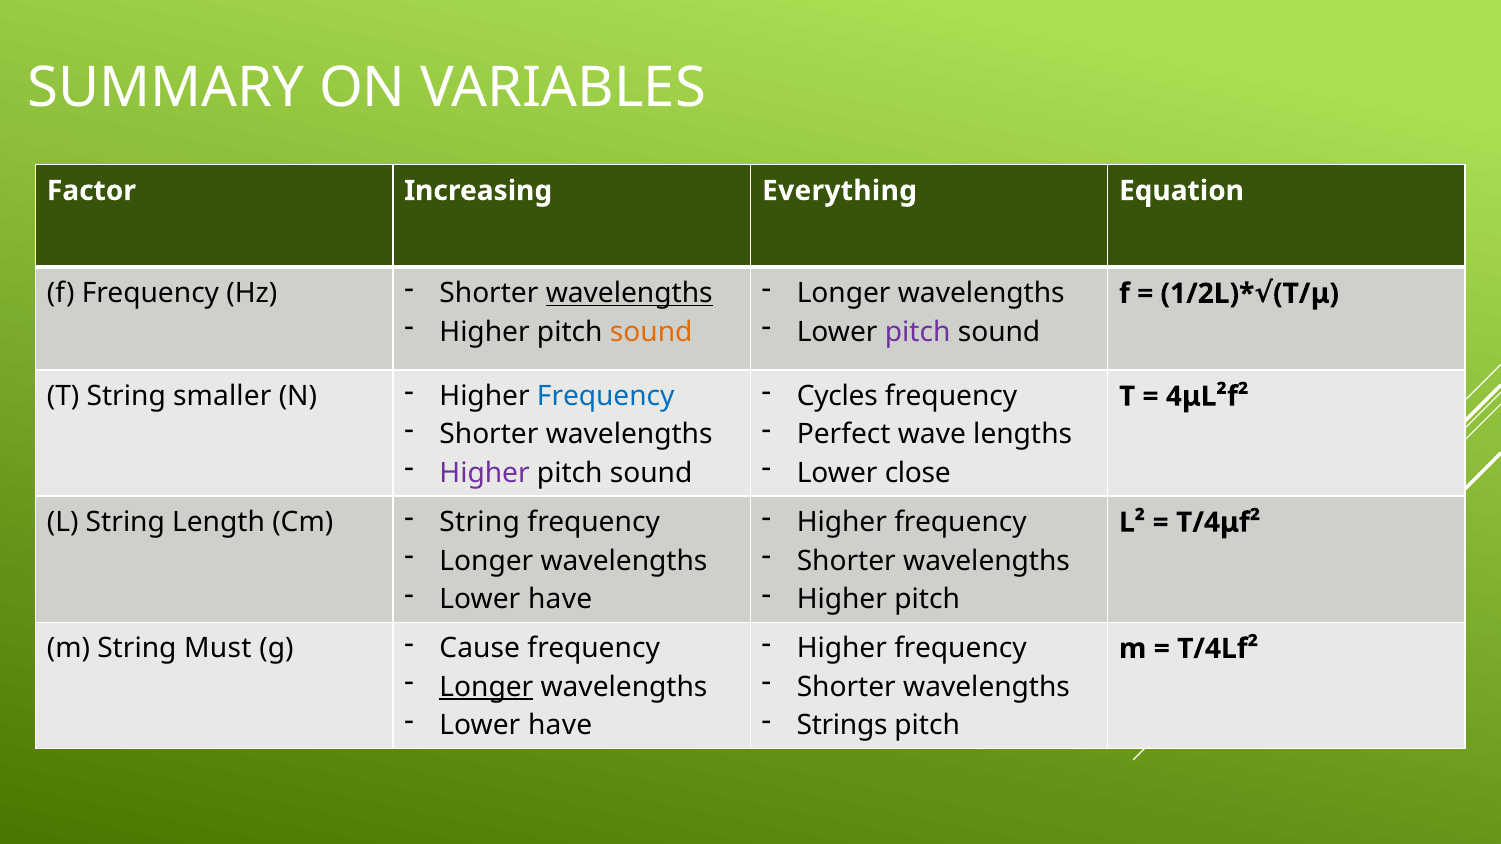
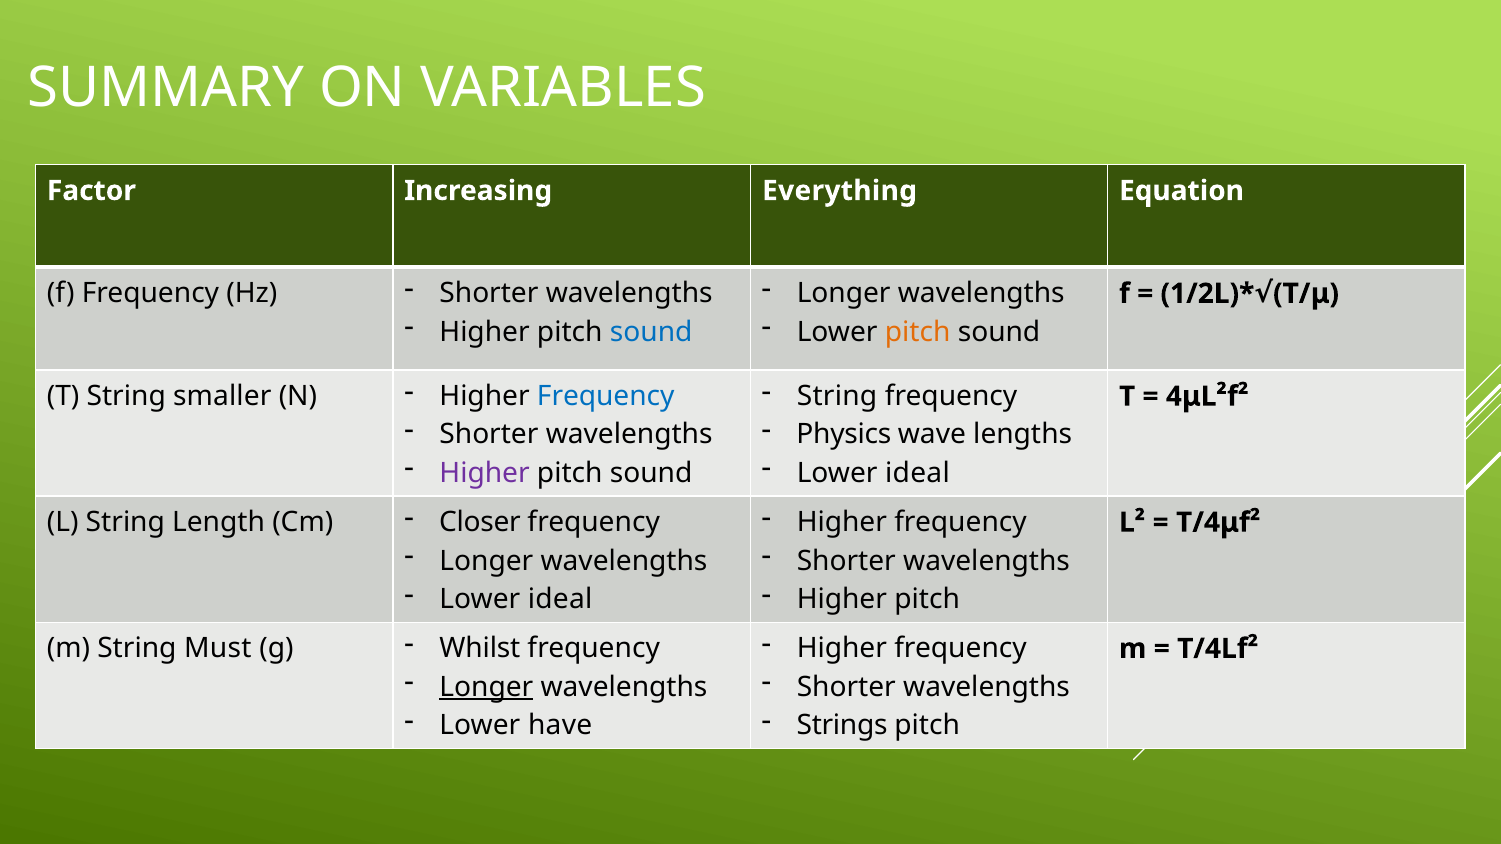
wavelengths underline: present -> none (629, 294)
sound colour: orange -> blue (651, 332)
pitch colour: purple -> orange (918, 332)
Cycles: Cycles -> String (837, 396)
Perfect: Perfect -> Physics (844, 435)
close: close -> ideal (918, 473)
String: String -> Closer (480, 523)
have: have -> ideal (560, 599)
Cause: Cause -> Whilst (480, 649)
